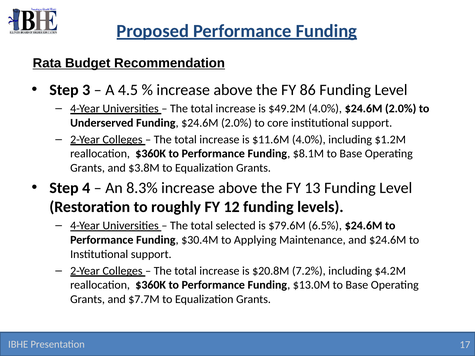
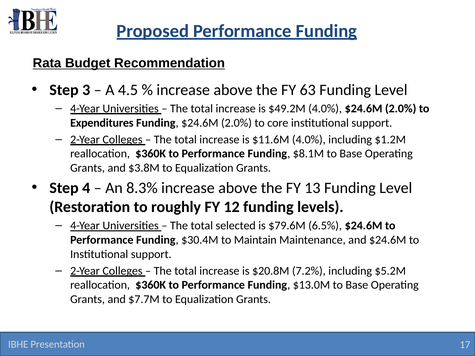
86: 86 -> 63 (308, 90)
Underserved: Underserved -> Expenditures (102, 123)
Applying: Applying -> Maintain (255, 240)
$4.2M: $4.2M -> $5.2M (390, 271)
